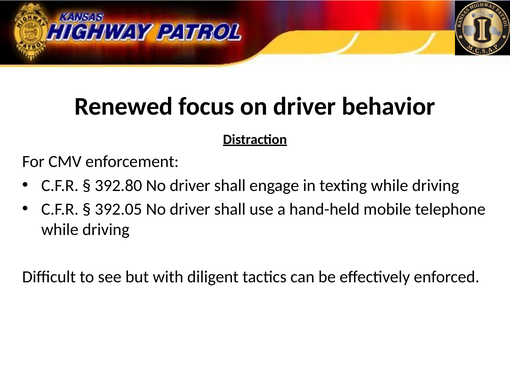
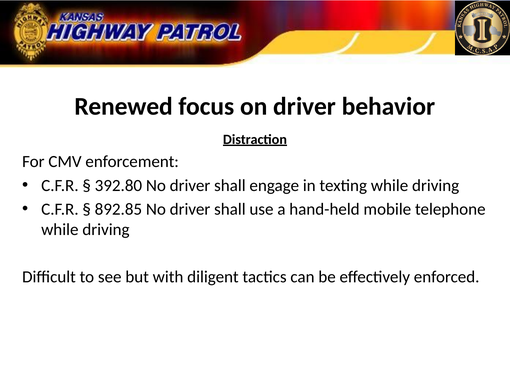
392.05: 392.05 -> 892.85 (118, 209)
